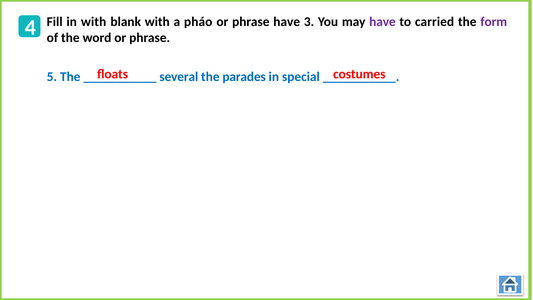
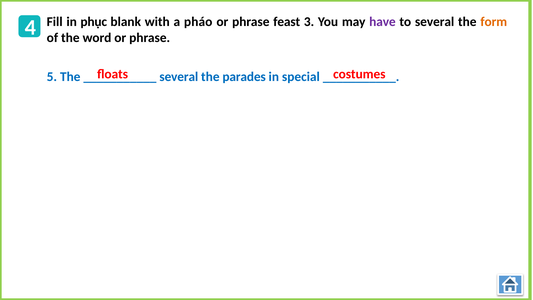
in with: with -> phục (94, 22)
phrase have: have -> feast (287, 22)
to carried: carried -> several (435, 22)
form colour: purple -> orange (494, 22)
